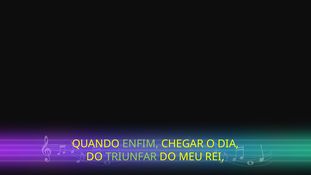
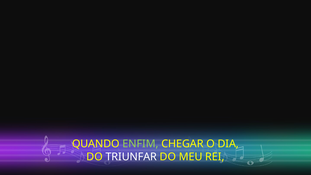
TRIUNFAR colour: light green -> white (131, 157)
